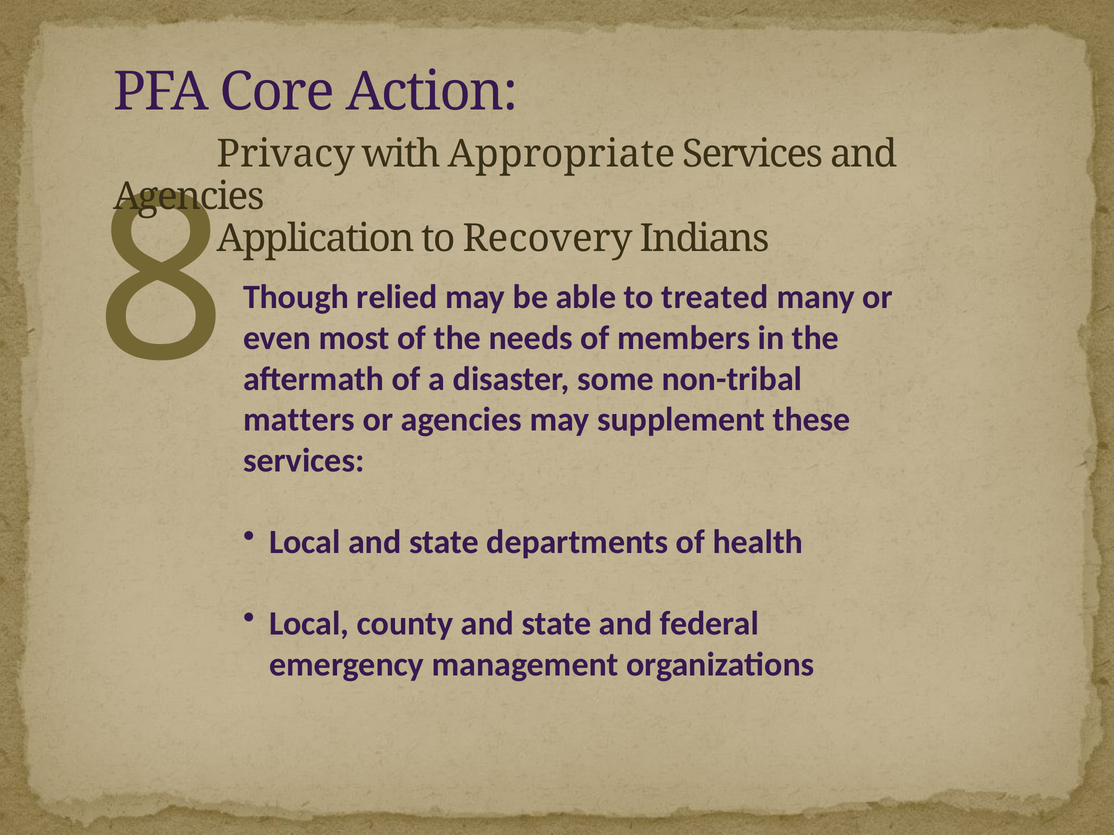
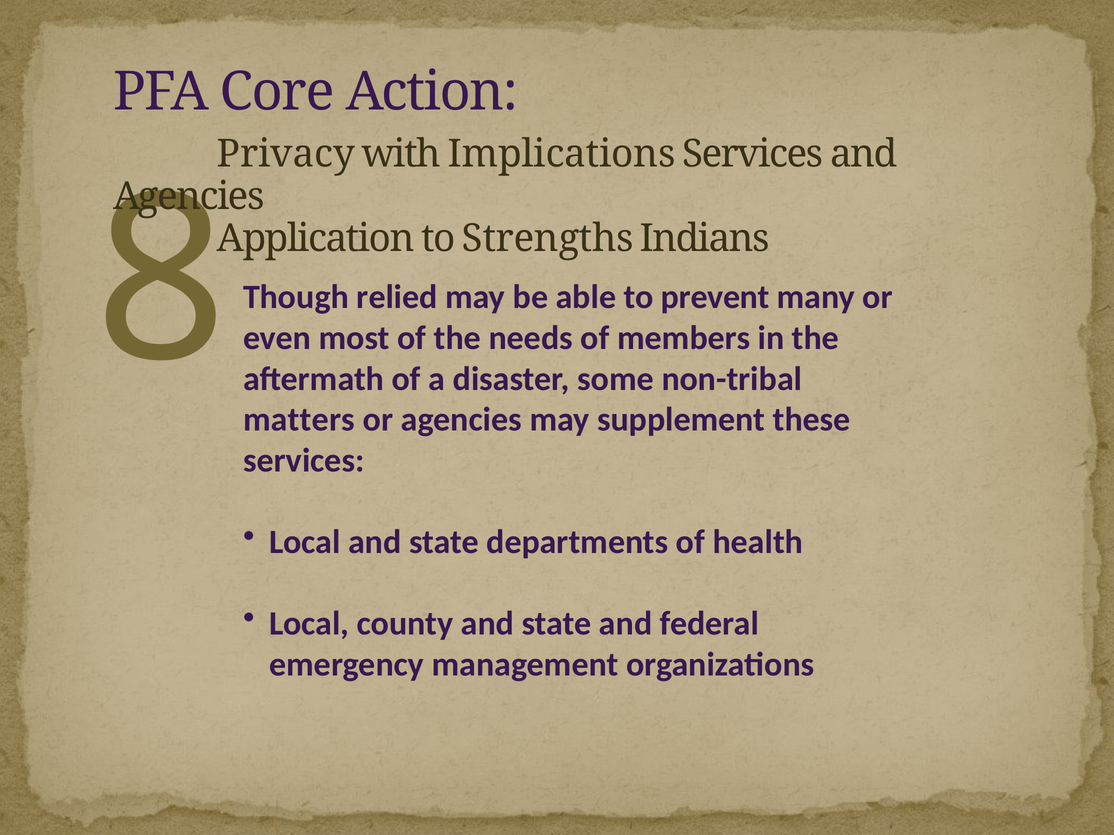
Appropriate: Appropriate -> Implications (562, 154)
Recovery: Recovery -> Strengths (548, 239)
treated: treated -> prevent (715, 297)
